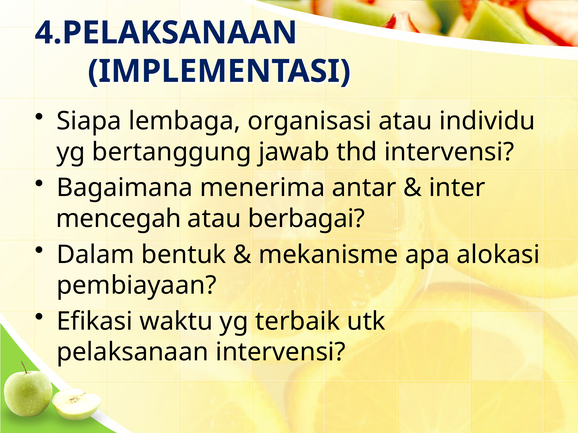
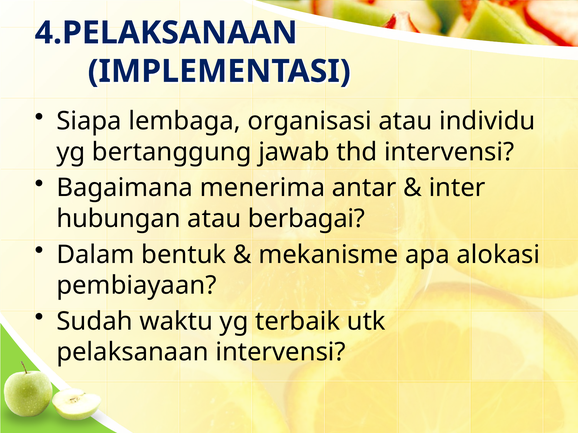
mencegah: mencegah -> hubungan (119, 219)
Efikasi: Efikasi -> Sudah (95, 322)
